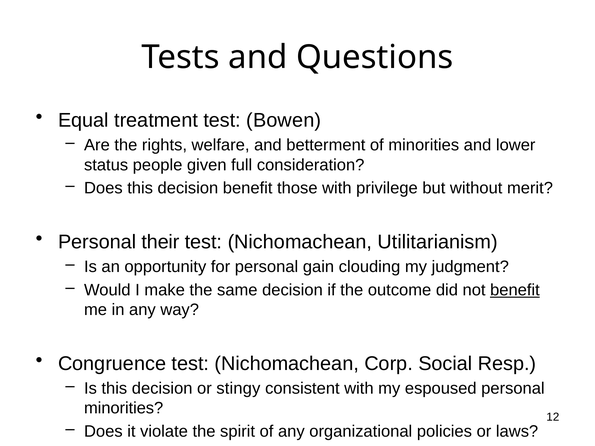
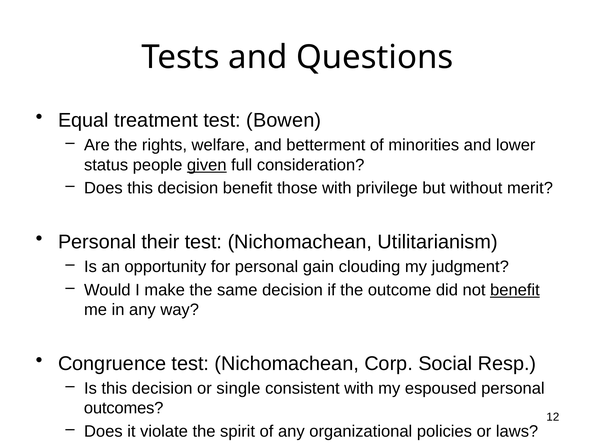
given underline: none -> present (207, 165)
stingy: stingy -> single (238, 389)
minorities: minorities -> outcomes (124, 408)
